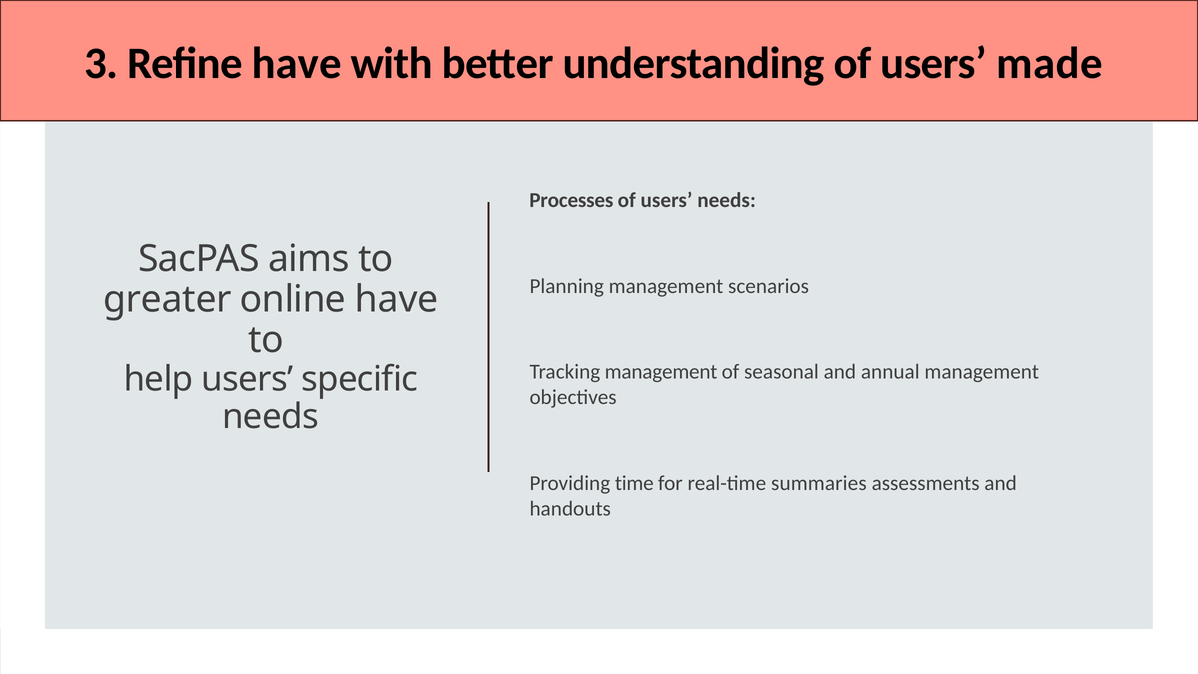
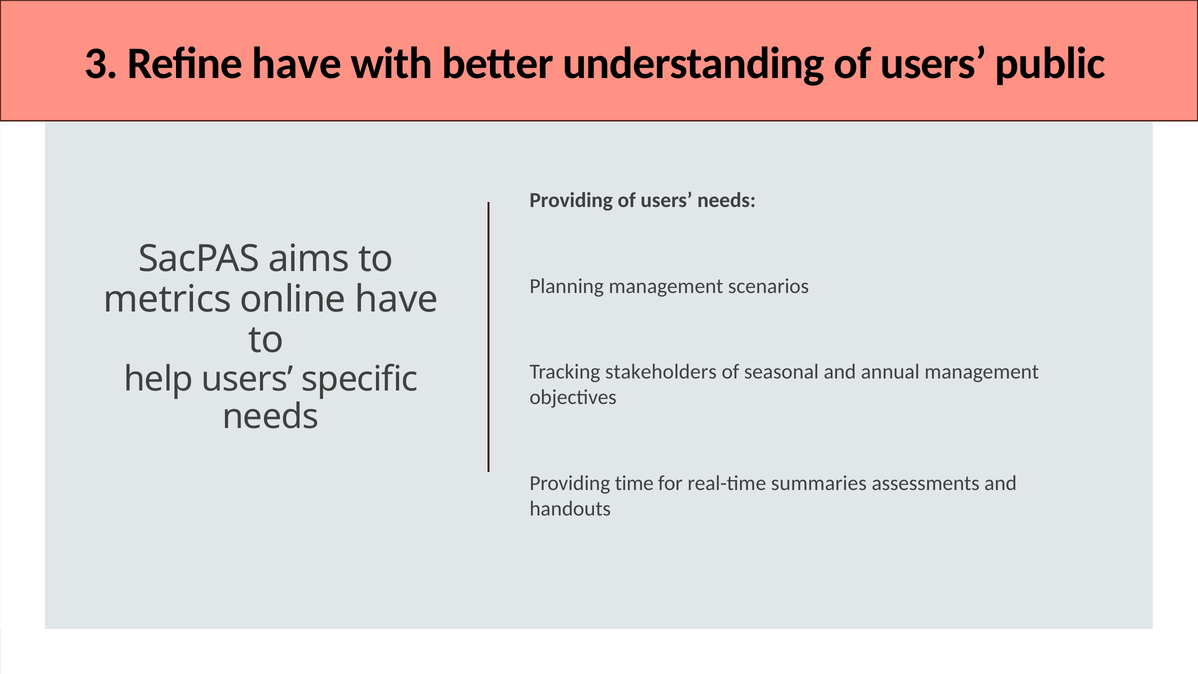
made: made -> public (1050, 63)
Processes: Processes -> Providing (571, 200)
greater: greater -> metrics (167, 299)
Tracking management: management -> stakeholders (661, 372)
